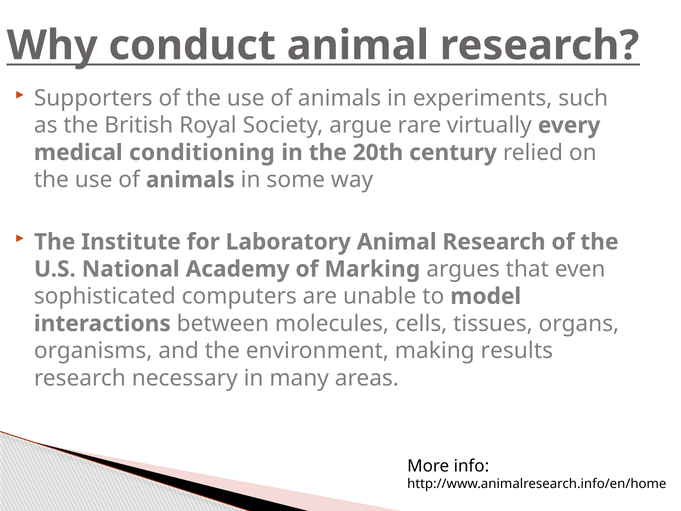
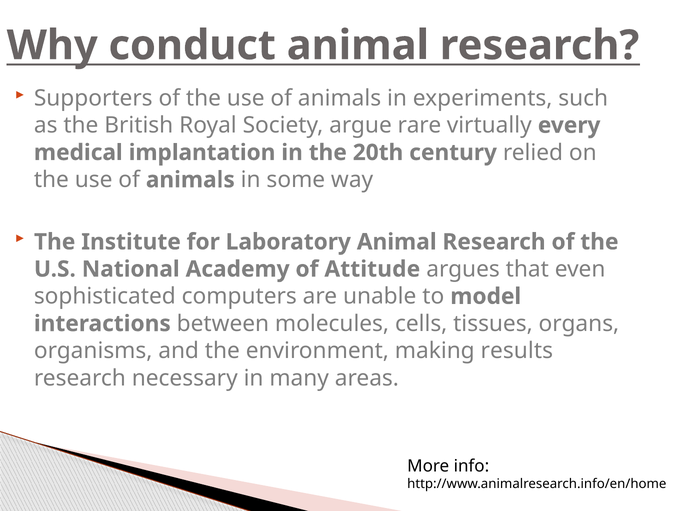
conditioning: conditioning -> implantation (202, 152)
Marking: Marking -> Attitude (372, 269)
